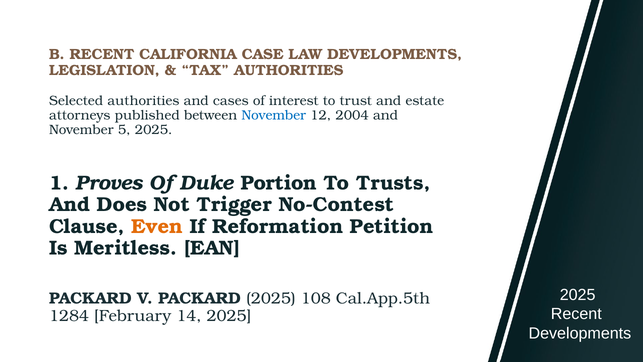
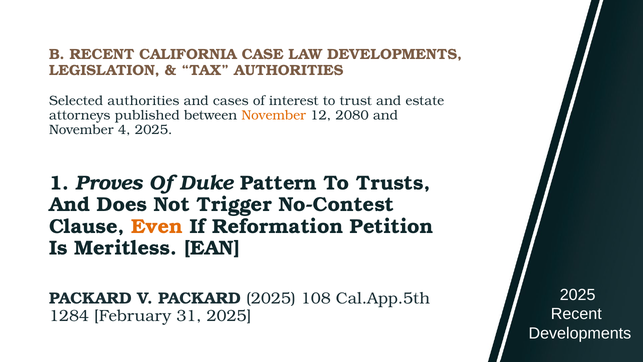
November colour: blue -> orange (274, 115)
2004: 2004 -> 2080 (352, 115)
5: 5 -> 4 (124, 130)
Portion: Portion -> Pattern (279, 183)
14: 14 -> 31 (189, 316)
